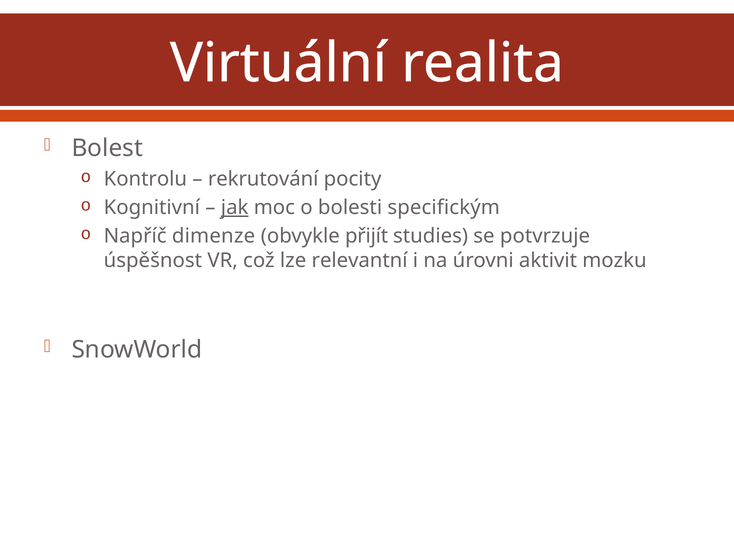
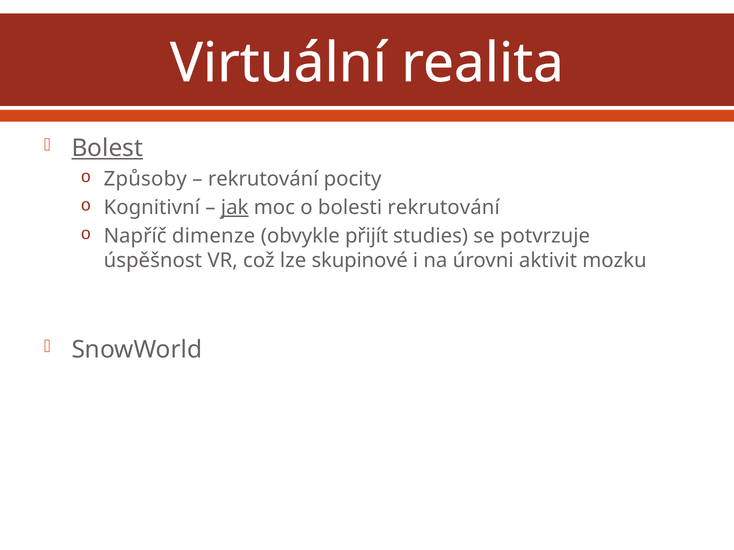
Bolest underline: none -> present (107, 149)
Kontrolu: Kontrolu -> Způsoby (145, 179)
bolesti specifickým: specifickým -> rekrutování (444, 208)
relevantní: relevantní -> skupinové (360, 261)
